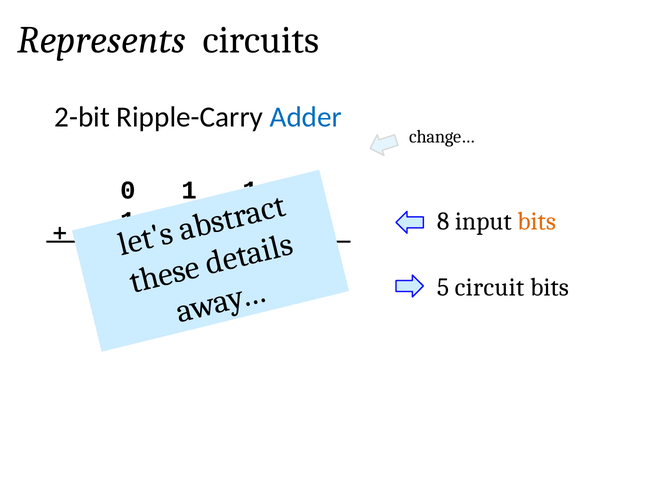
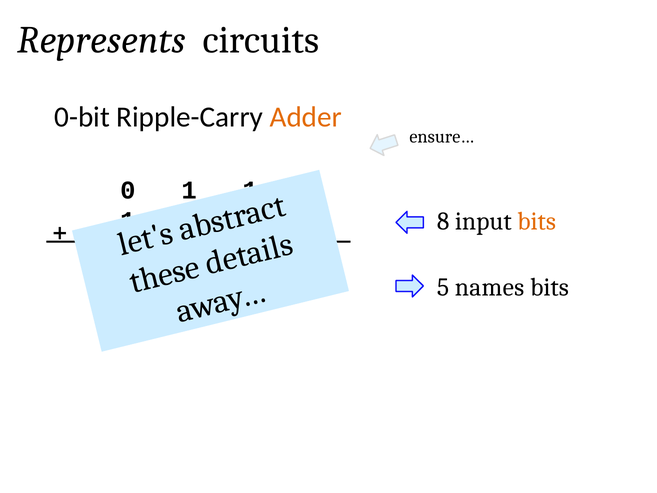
2-bit: 2-bit -> 0-bit (82, 117)
Adder colour: blue -> orange (306, 117)
change…: change… -> ensure… (442, 137)
circuit: circuit -> names (489, 287)
